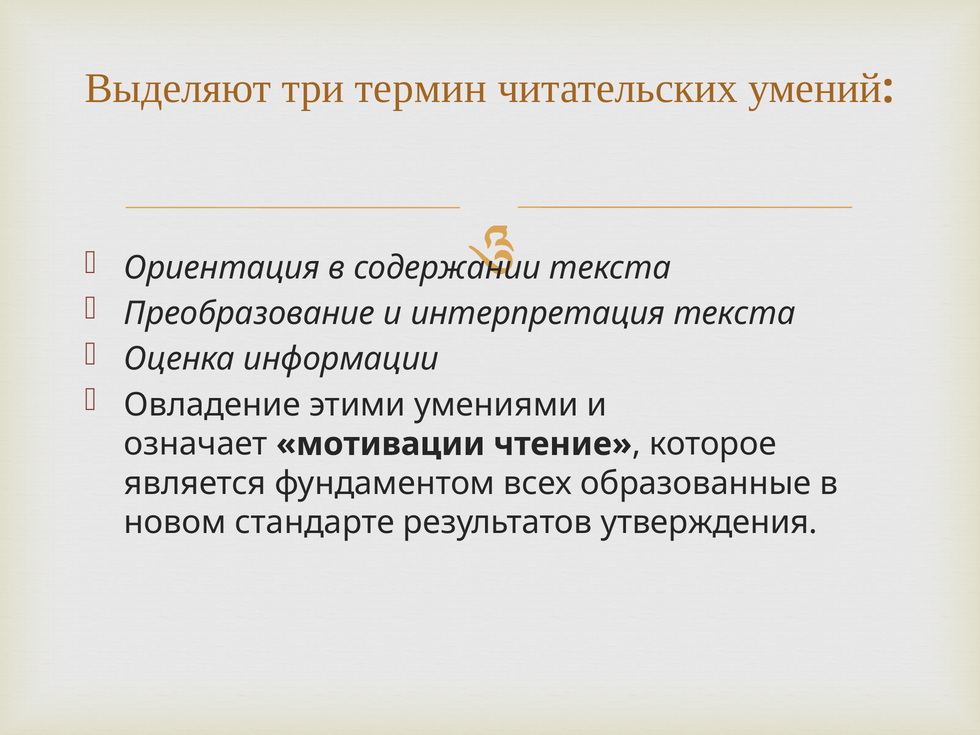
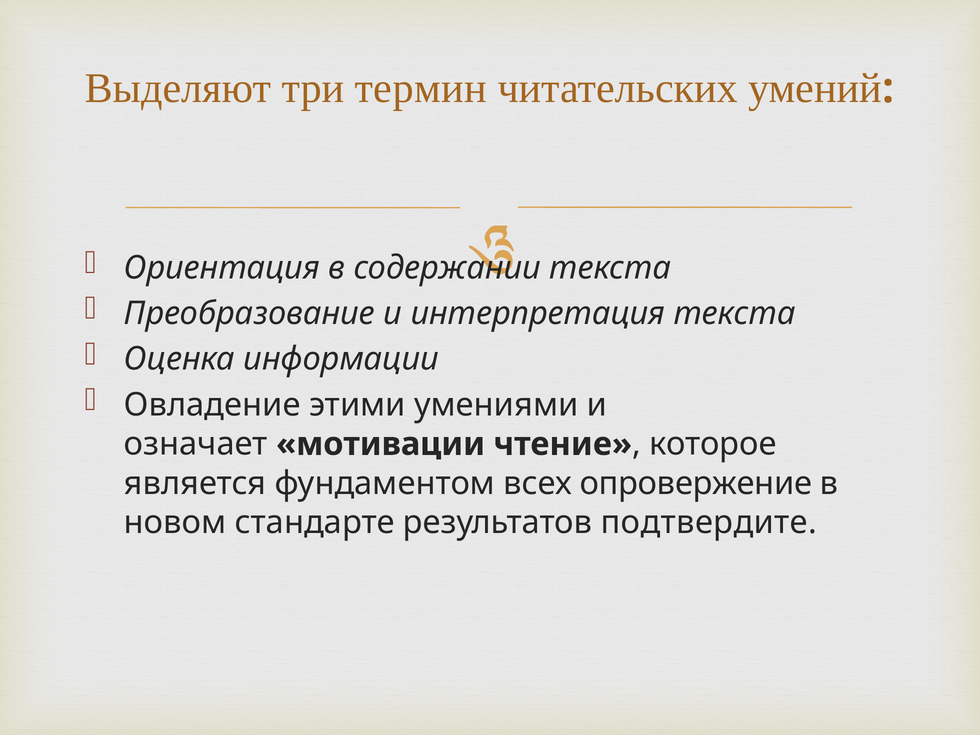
образованные: образованные -> опровержение (696, 483)
утверждения: утверждения -> подтвердите (709, 523)
